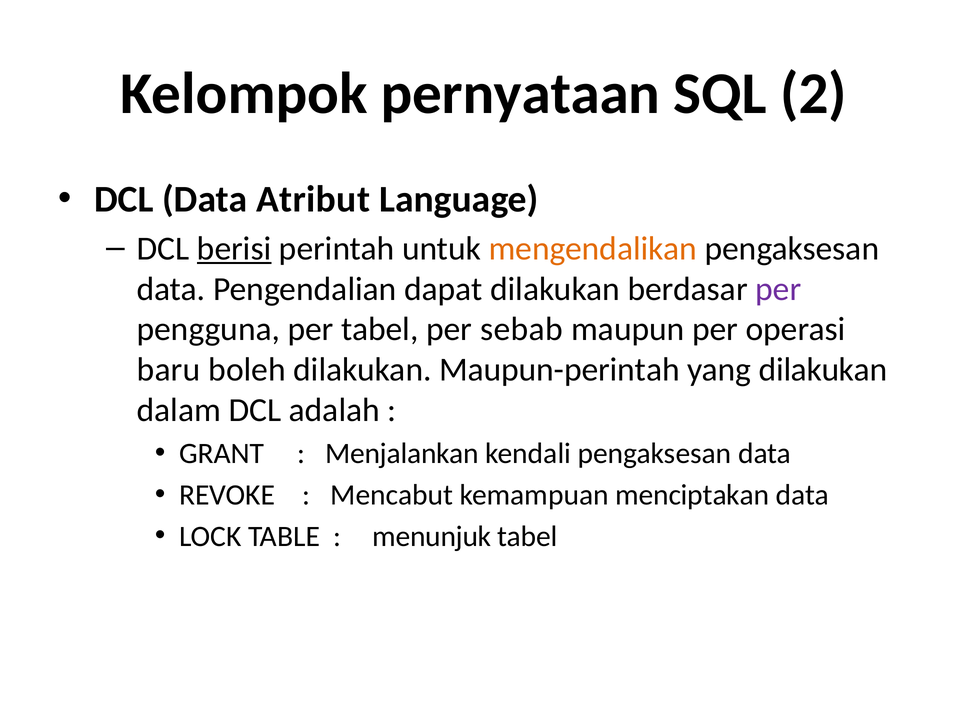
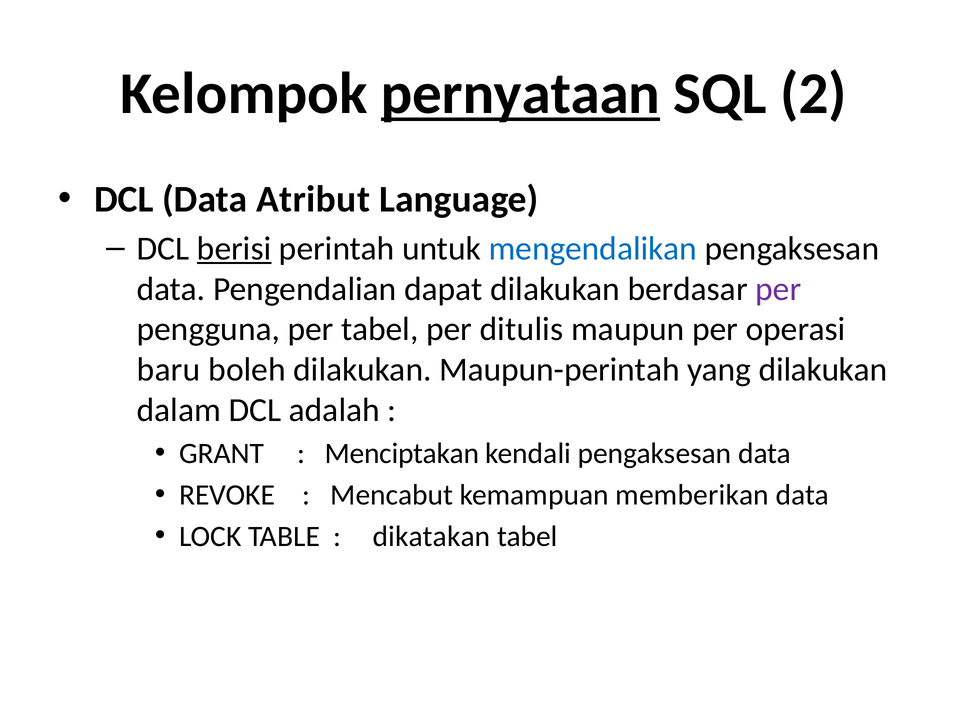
pernyataan underline: none -> present (521, 94)
mengendalikan colour: orange -> blue (593, 249)
sebab: sebab -> ditulis (521, 329)
Menjalankan: Menjalankan -> Menciptakan (402, 453)
menciptakan: menciptakan -> memberikan (692, 495)
menunjuk: menunjuk -> dikatakan (432, 536)
